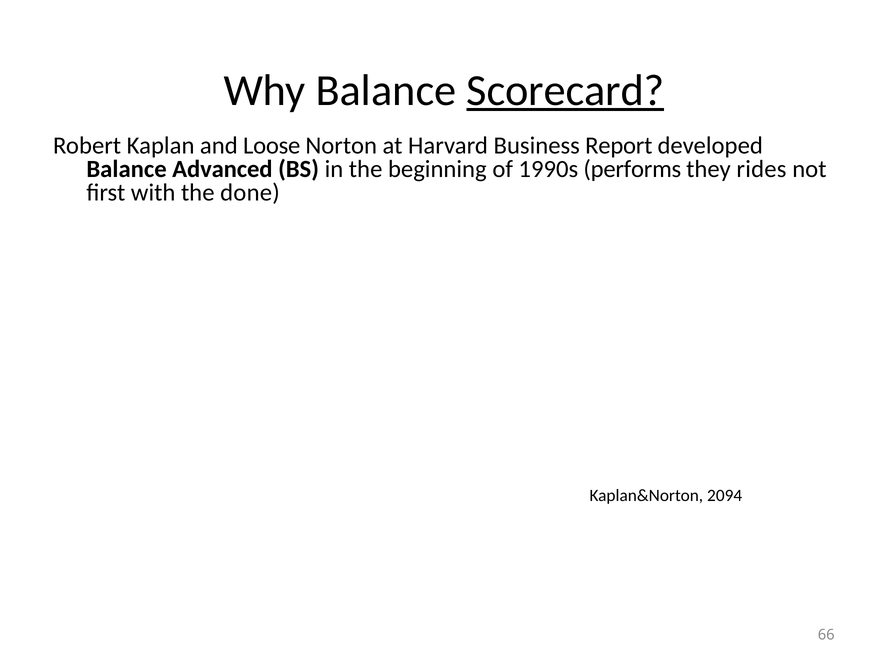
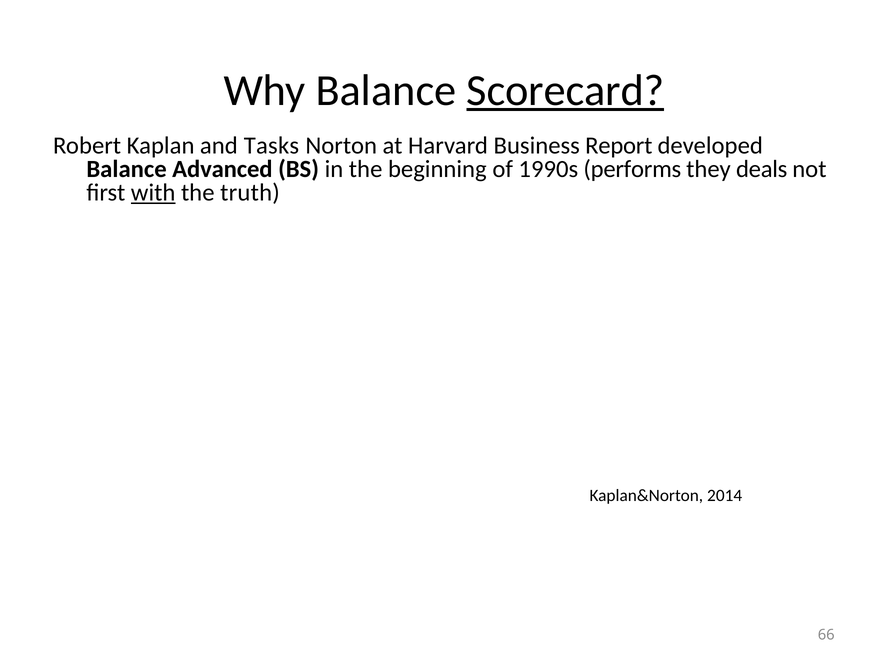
Loose: Loose -> Tasks (271, 145)
rides: rides -> deals (762, 169)
with underline: none -> present (153, 193)
done: done -> truth (250, 193)
2094: 2094 -> 2014 (725, 496)
